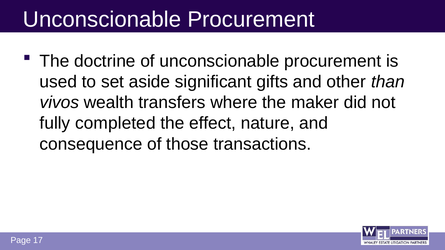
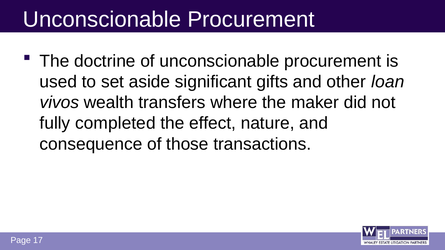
than: than -> loan (388, 82)
